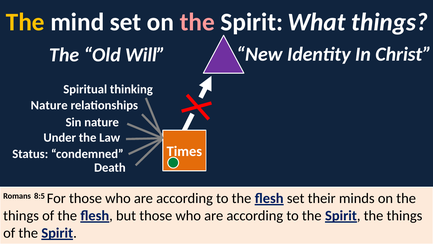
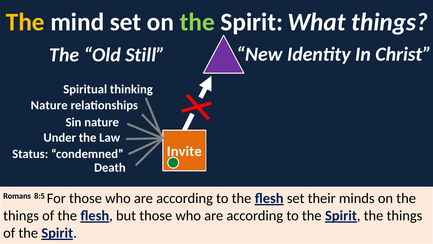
the colour: pink -> light green (197, 22)
Will: Will -> Still (145, 55)
Times: Times -> Invite (184, 151)
